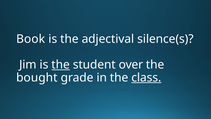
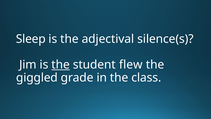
Book: Book -> Sleep (31, 39)
over: over -> flew (131, 65)
bought: bought -> giggled (37, 77)
class underline: present -> none (146, 77)
